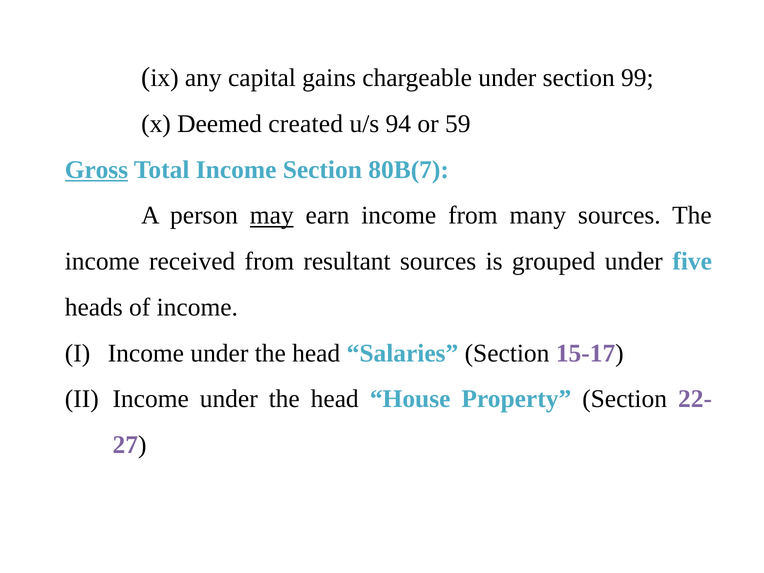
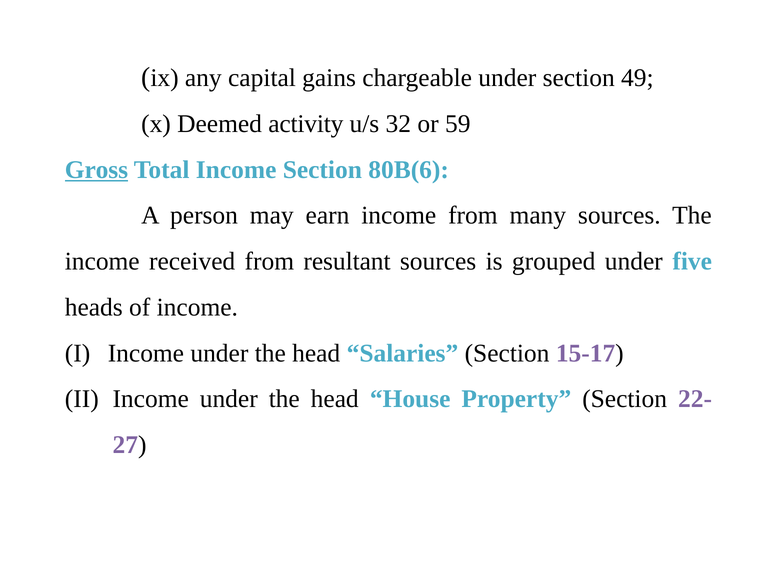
99: 99 -> 49 (637, 78)
created: created -> activity (306, 124)
94: 94 -> 32 (398, 124)
80B(7: 80B(7 -> 80B(6 (409, 170)
may underline: present -> none (272, 216)
